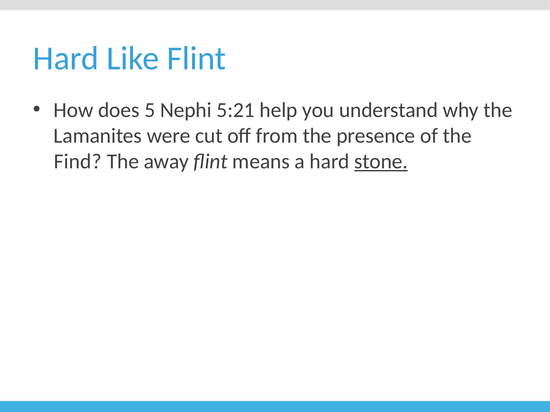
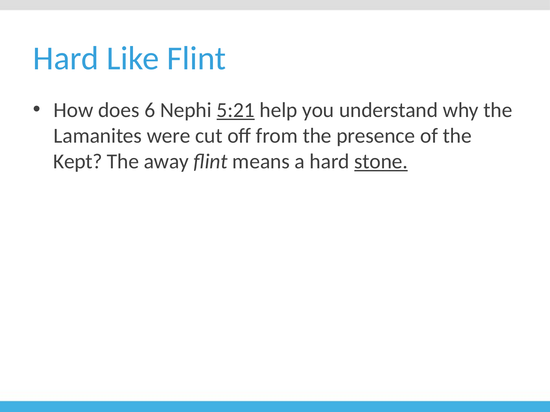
5: 5 -> 6 (150, 110)
5:21 underline: none -> present (236, 110)
Find: Find -> Kept (78, 162)
